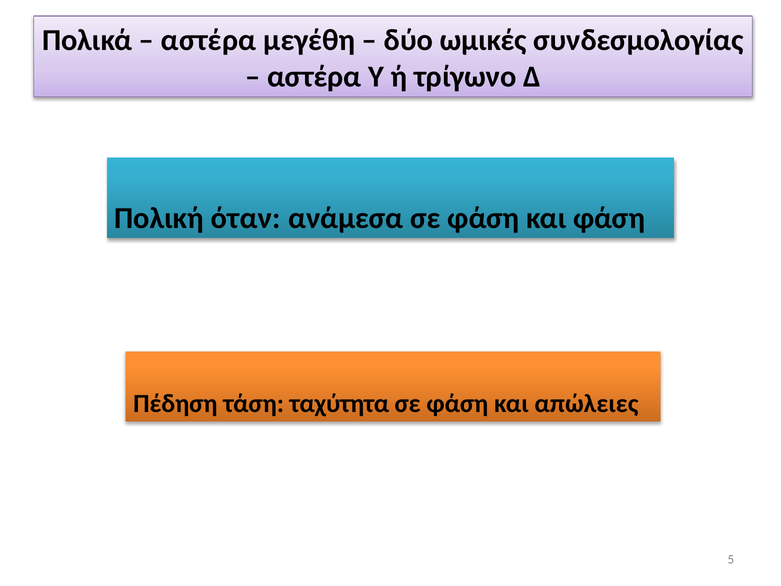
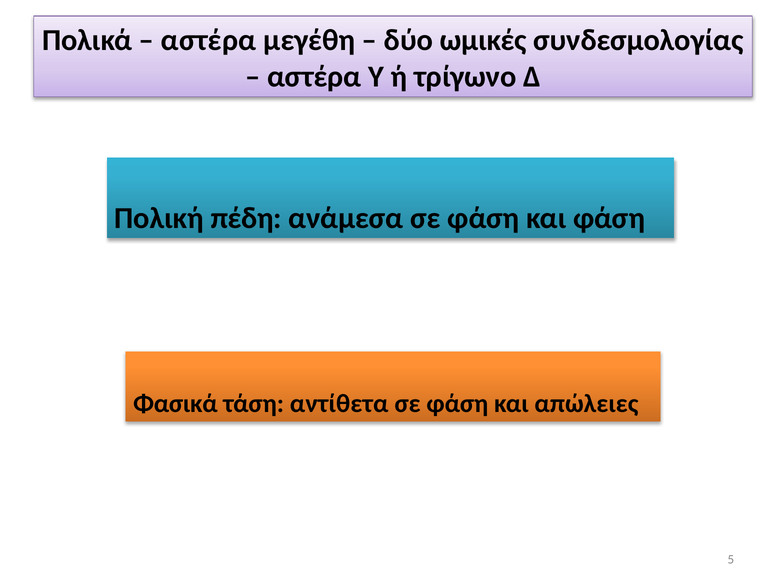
όταν: όταν -> πέδη (246, 218)
Πέδηση: Πέδηση -> Φασικά (175, 404)
ταχύτητα: ταχύτητα -> αντίθετα (339, 404)
